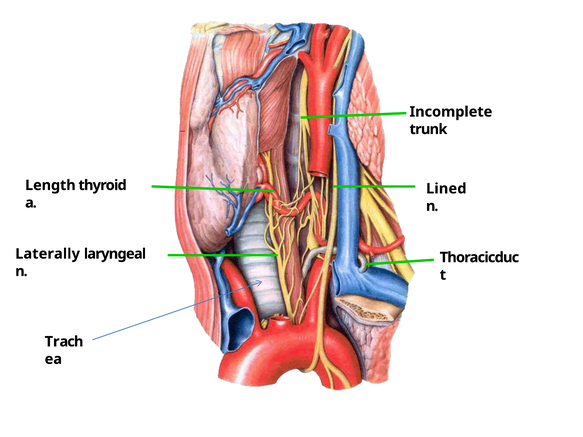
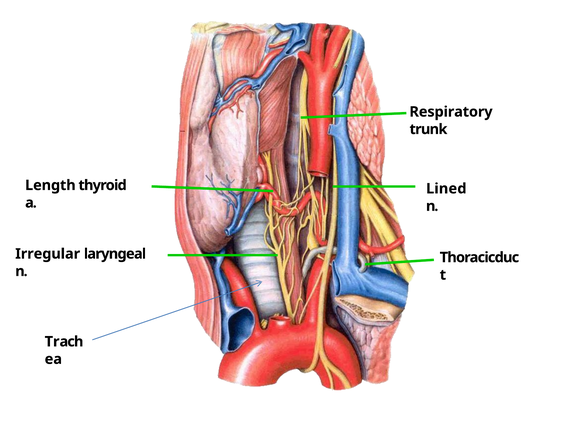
Incomplete: Incomplete -> Respiratory (451, 112)
Laterally: Laterally -> Irregular (48, 254)
